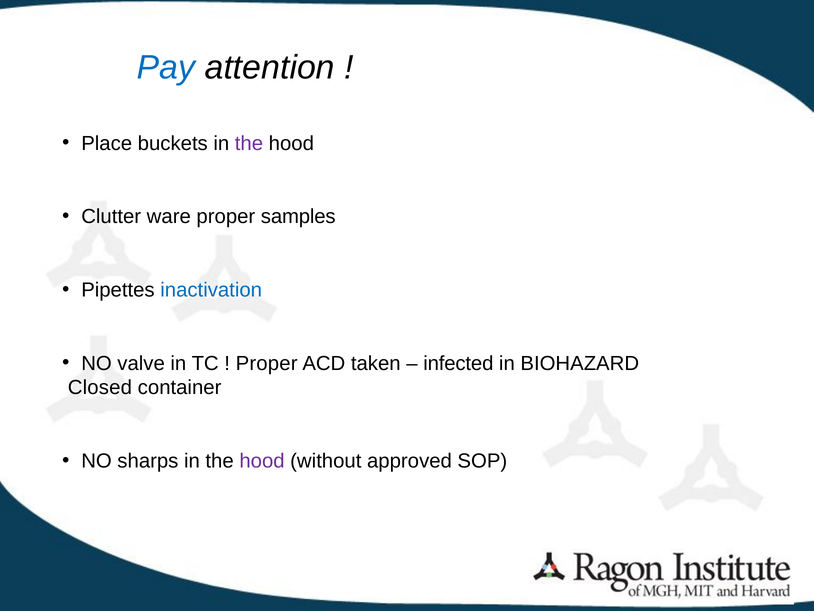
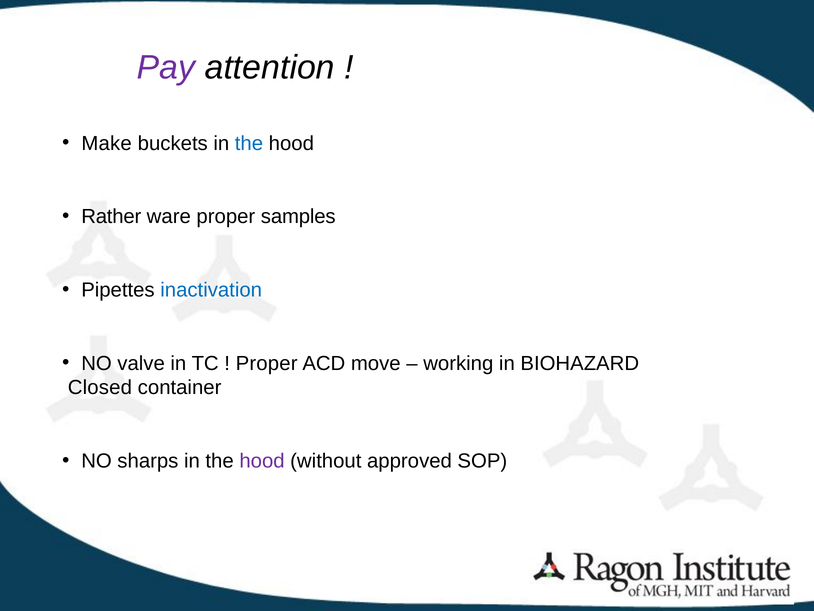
Pay colour: blue -> purple (166, 67)
Place: Place -> Make (107, 143)
the colour: purple -> blue (249, 143)
Clutter: Clutter -> Rather (111, 216)
taken: taken -> move (376, 363)
infected: infected -> working (458, 363)
